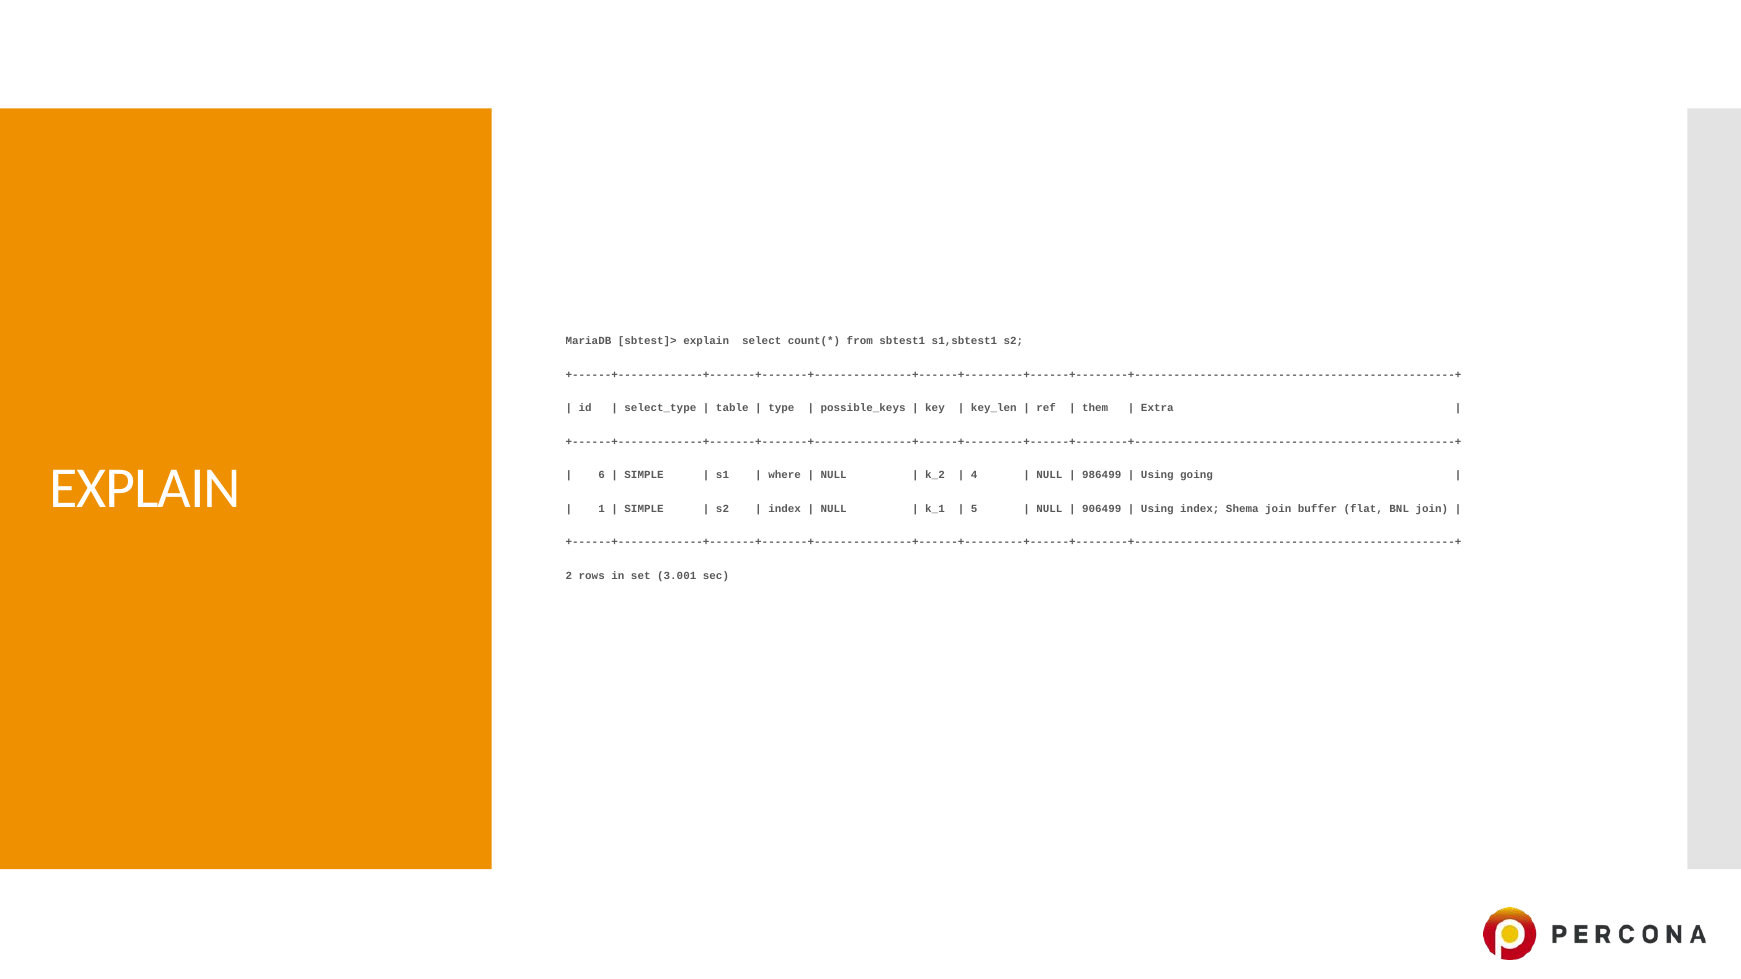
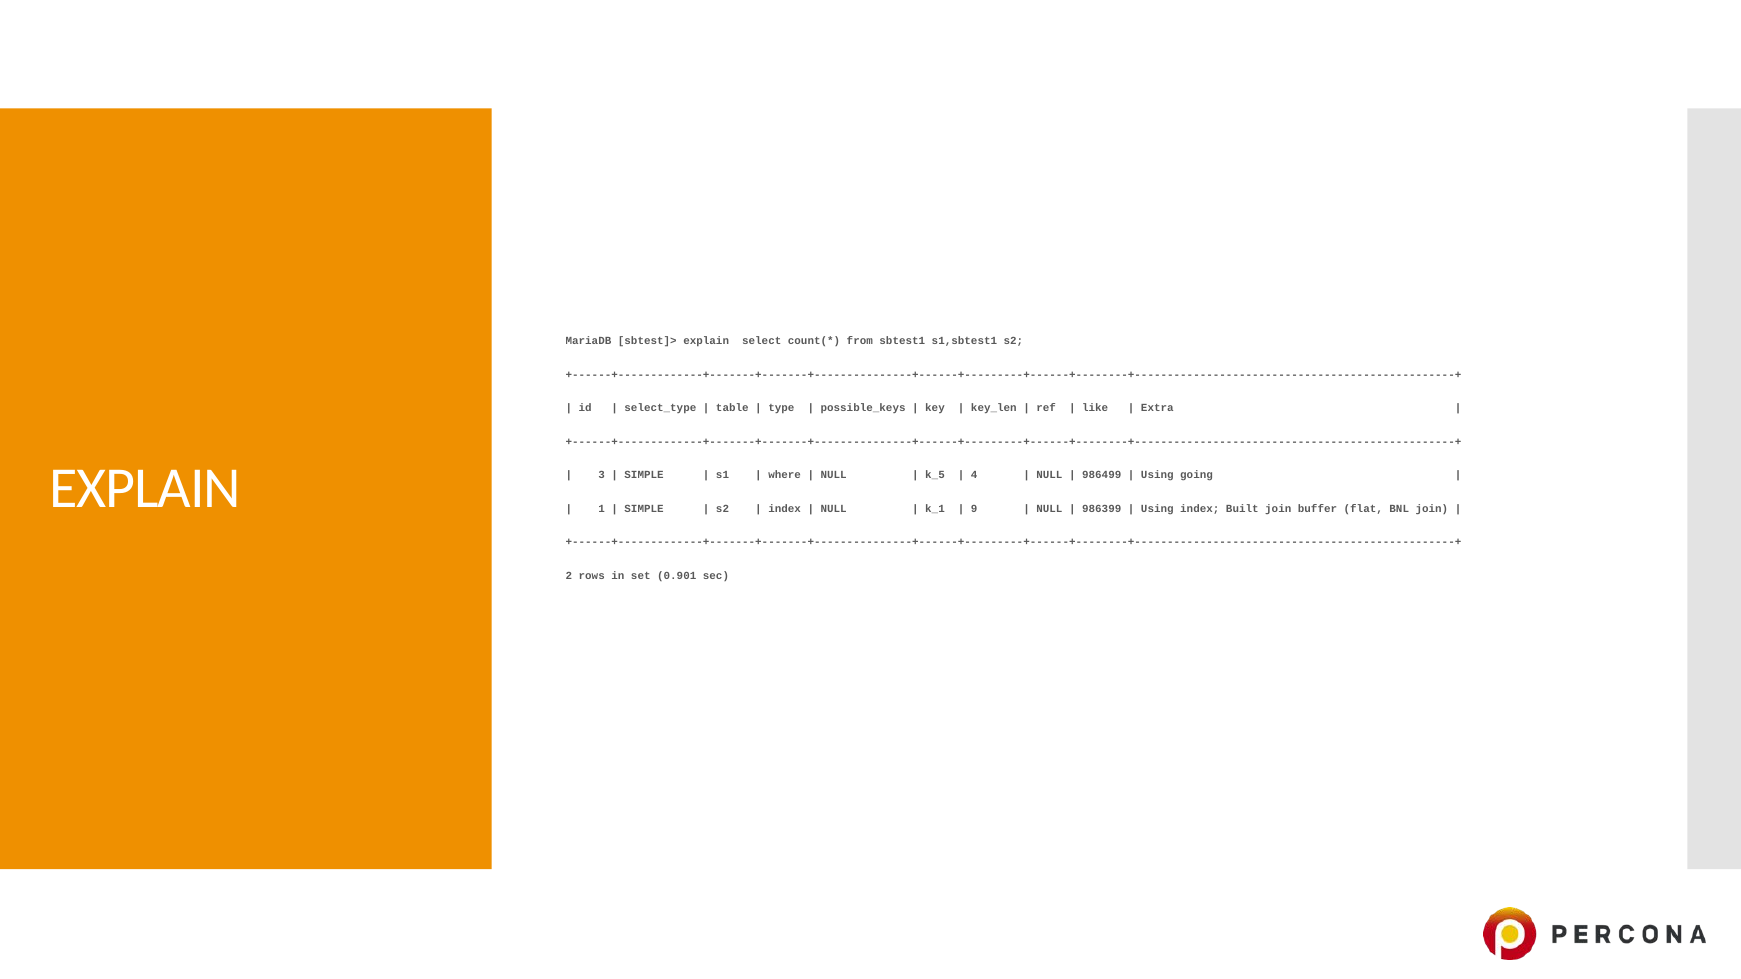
them: them -> like (1095, 408)
6: 6 -> 3 (602, 475)
k_2: k_2 -> k_5 (935, 475)
5: 5 -> 9 (974, 509)
906499: 906499 -> 986399 (1102, 509)
Shema: Shema -> Built (1242, 509)
3.001: 3.001 -> 0.901 (677, 576)
